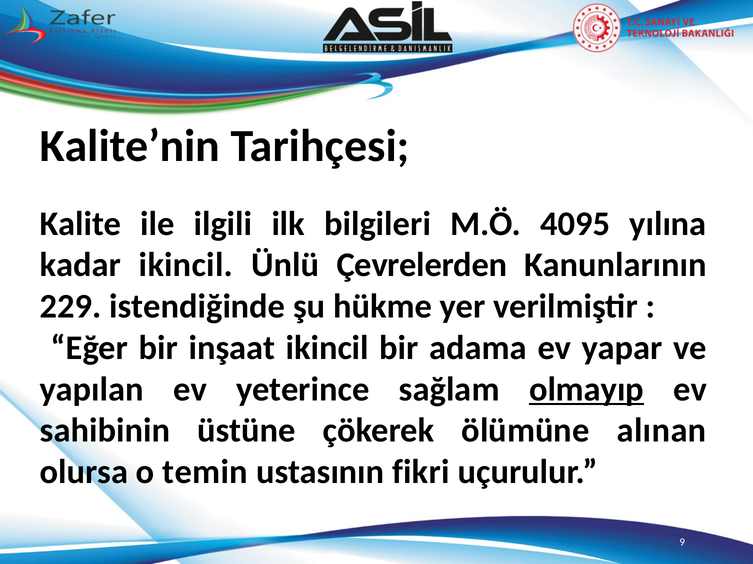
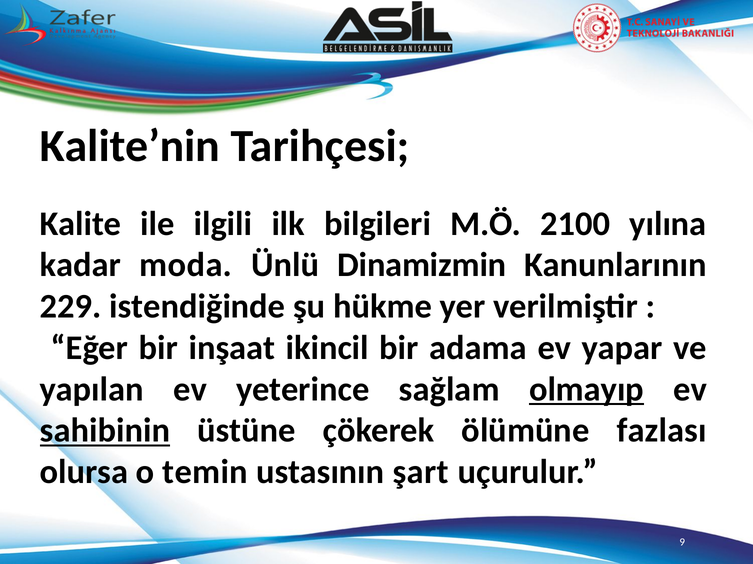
4095: 4095 -> 2100 (575, 224)
kadar ikincil: ikincil -> moda (186, 265)
Çevrelerden: Çevrelerden -> Dinamizmin (422, 265)
sahibinin underline: none -> present (105, 431)
alınan: alınan -> fazlası (662, 431)
fikri: fikri -> şart (421, 473)
